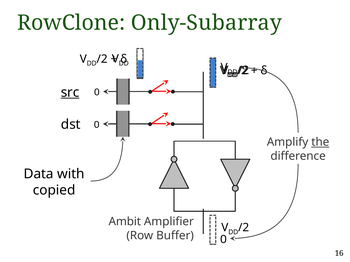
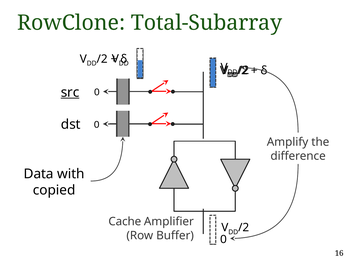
Only-Subarray: Only-Subarray -> Total-Subarray (207, 23)
the underline: present -> none (320, 142)
Ambit: Ambit -> Cache (125, 222)
